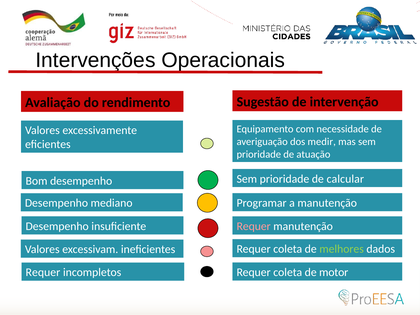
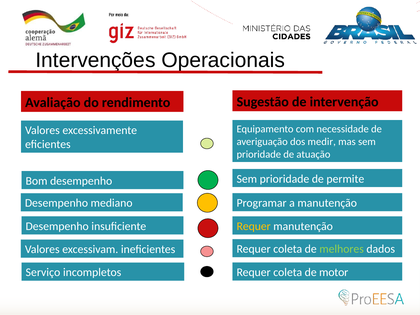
calcular: calcular -> permite (345, 179)
Requer colour: pink -> yellow (254, 226)
Requer: Requer -> Serviço (43, 272)
